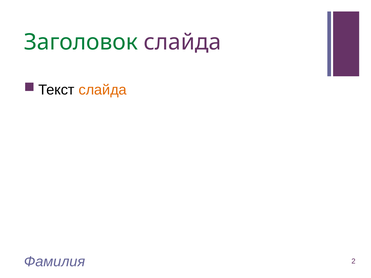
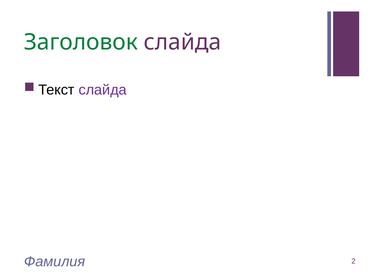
слайда colour: orange -> purple (103, 90)
